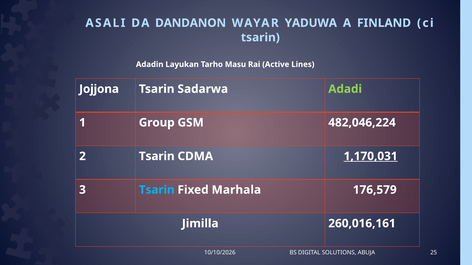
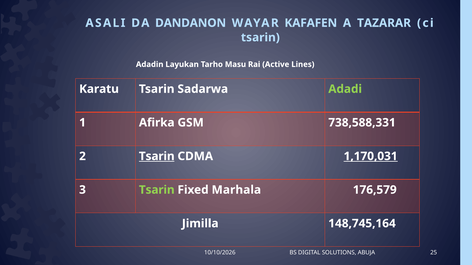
YADUWA: YADUWA -> KAFAFEN (311, 23)
FINLAND: FINLAND -> TAZARAR (384, 23)
Jojjona: Jojjona -> Karatu (99, 89)
Group: Group -> Afirka (157, 123)
482,046,224: 482,046,224 -> 738,588,331 (362, 123)
Tsarin underline: none -> present (157, 157)
Tsarin colour: light blue -> light green (157, 190)
260,016,161: 260,016,161 -> 148,745,164 (362, 224)
